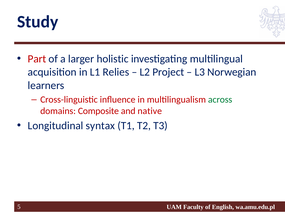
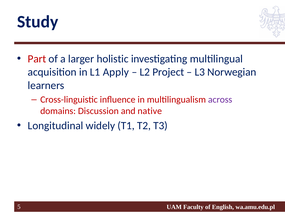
Relies: Relies -> Apply (116, 72)
across colour: green -> purple (220, 99)
Composite: Composite -> Discussion (98, 111)
syntax: syntax -> widely (100, 126)
